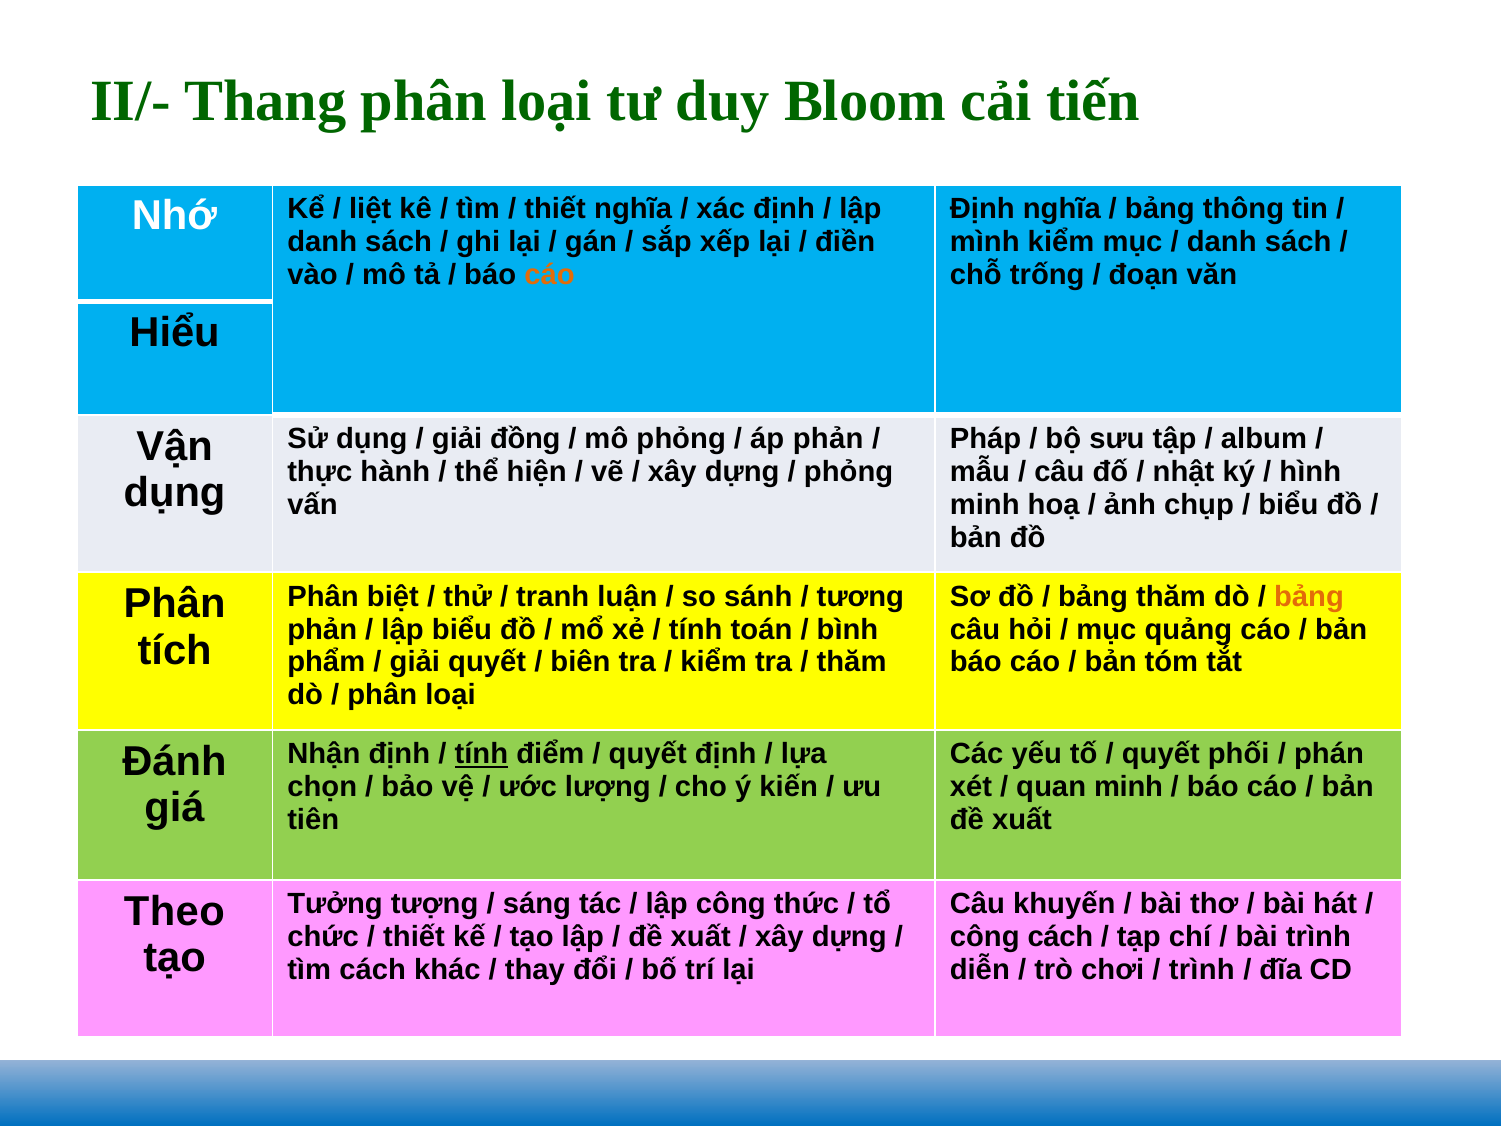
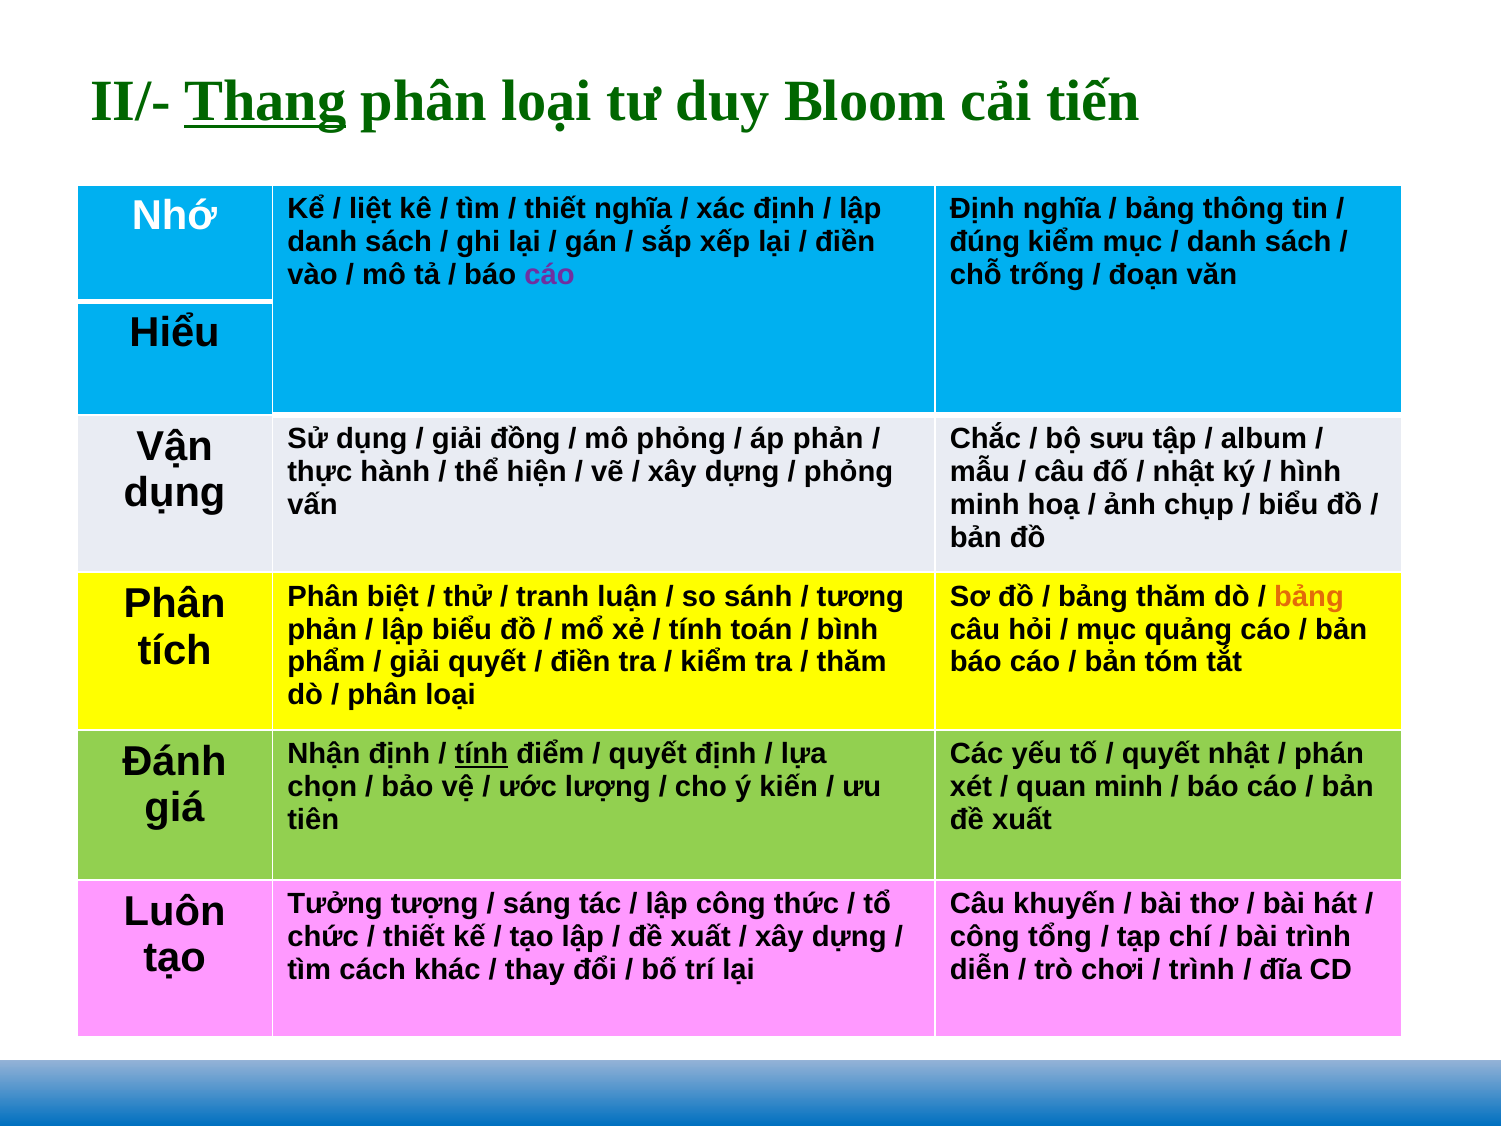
Thang underline: none -> present (265, 101)
mình: mình -> đúng (985, 242)
cáo colour: orange -> purple (550, 275)
Pháp: Pháp -> Chắc (986, 439)
biên: biên -> điền (580, 662)
quyết phối: phối -> nhật (1239, 754)
Theo: Theo -> Luôn (175, 911)
công cách: cách -> tổng (1060, 937)
